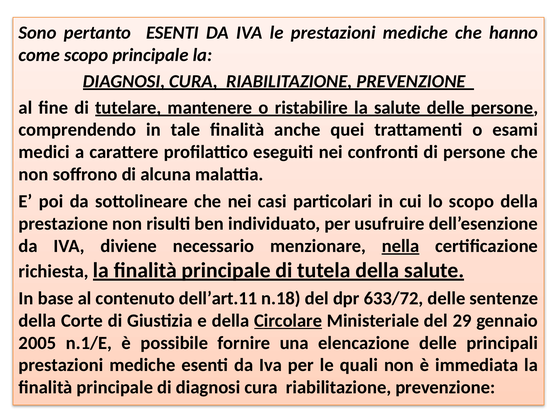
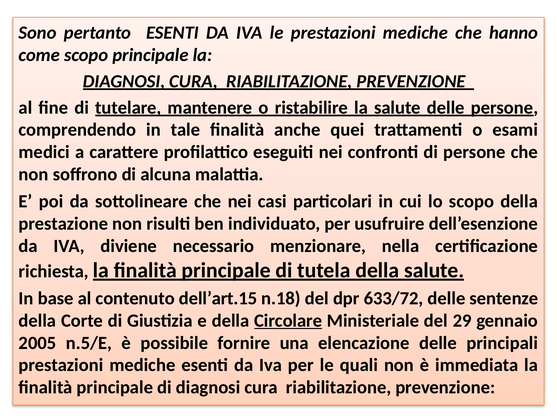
nella underline: present -> none (401, 246)
dell’art.11: dell’art.11 -> dell’art.15 (218, 298)
n.1/E: n.1/E -> n.5/E (89, 343)
